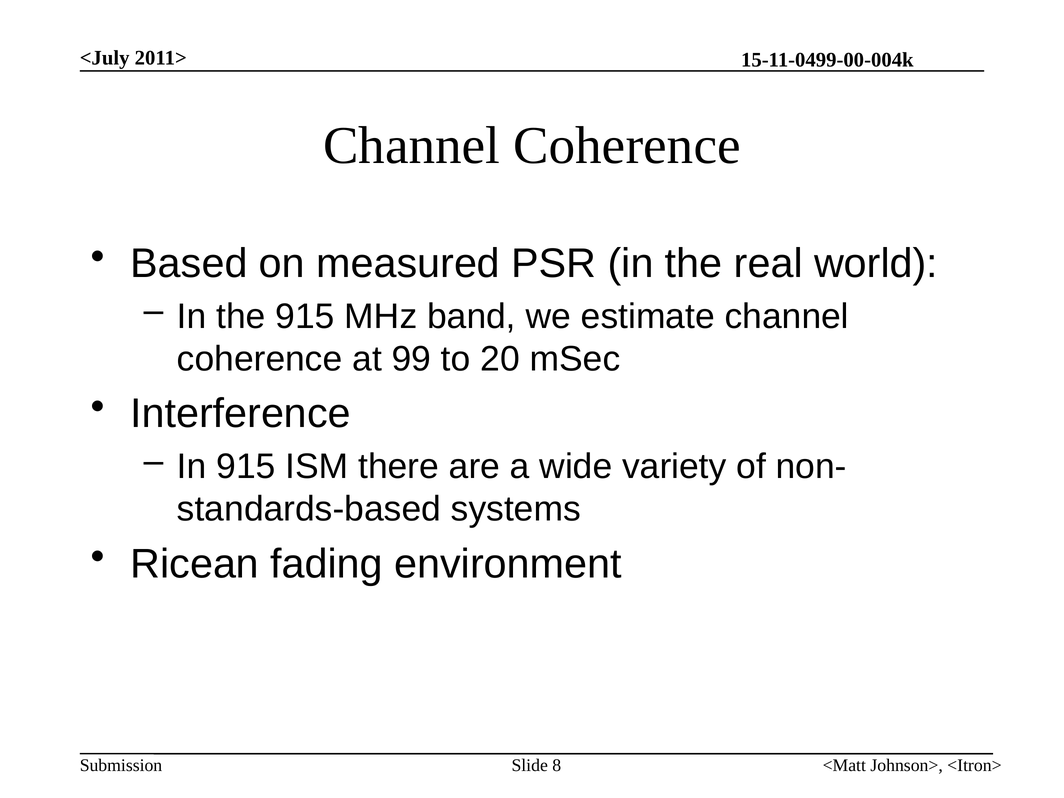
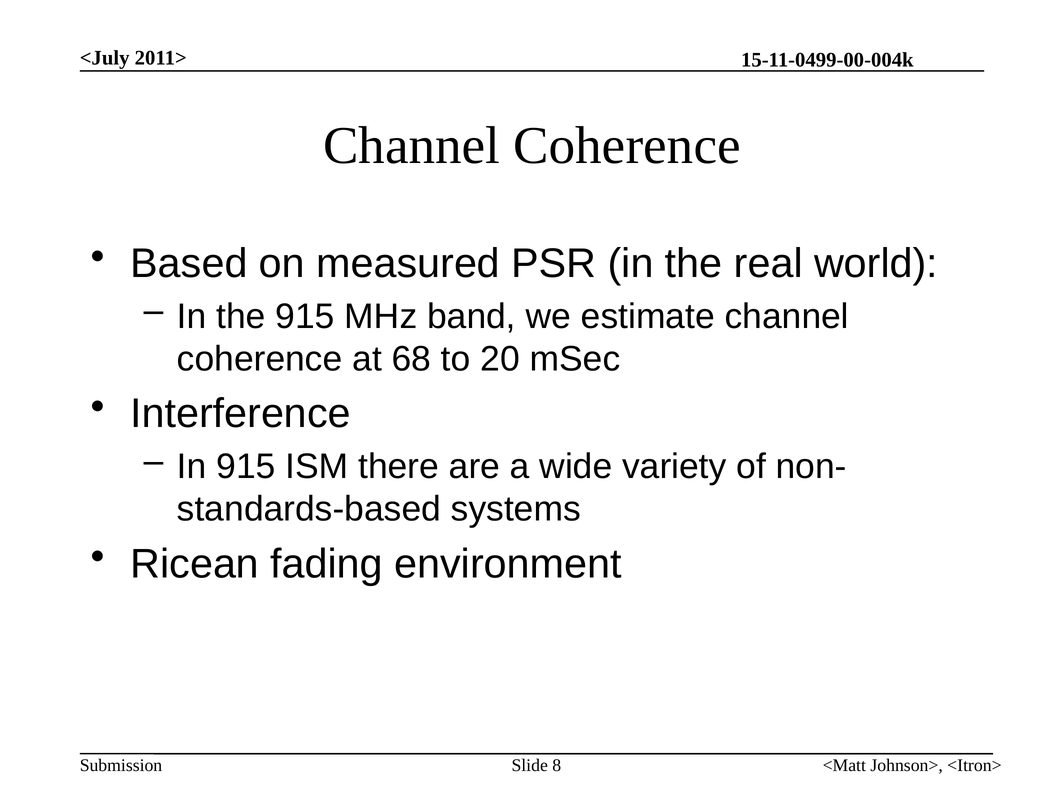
99: 99 -> 68 (411, 359)
